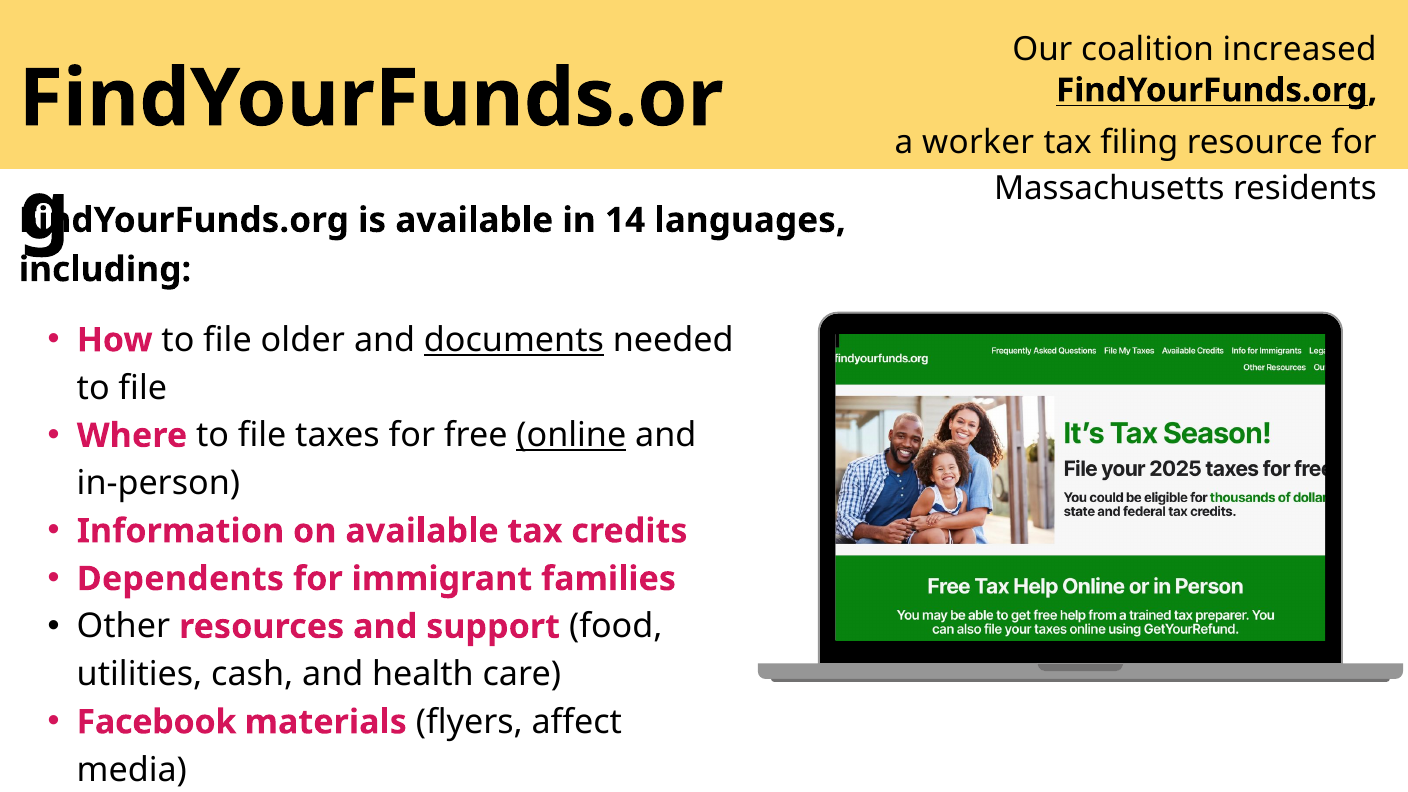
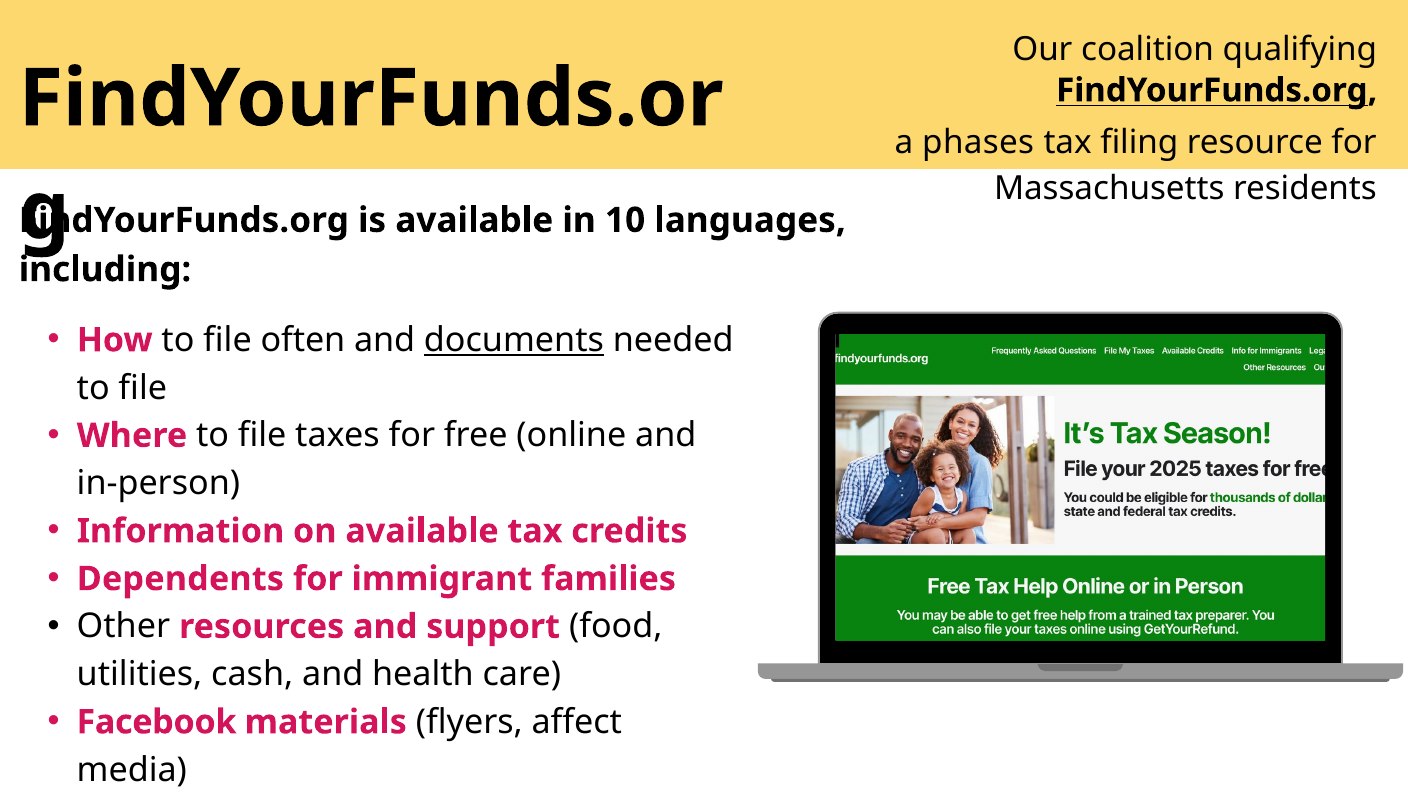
increased: increased -> qualifying (1300, 49)
worker: worker -> phases (978, 142)
14: 14 -> 10 (625, 220)
older: older -> often (303, 340)
online underline: present -> none (571, 436)
